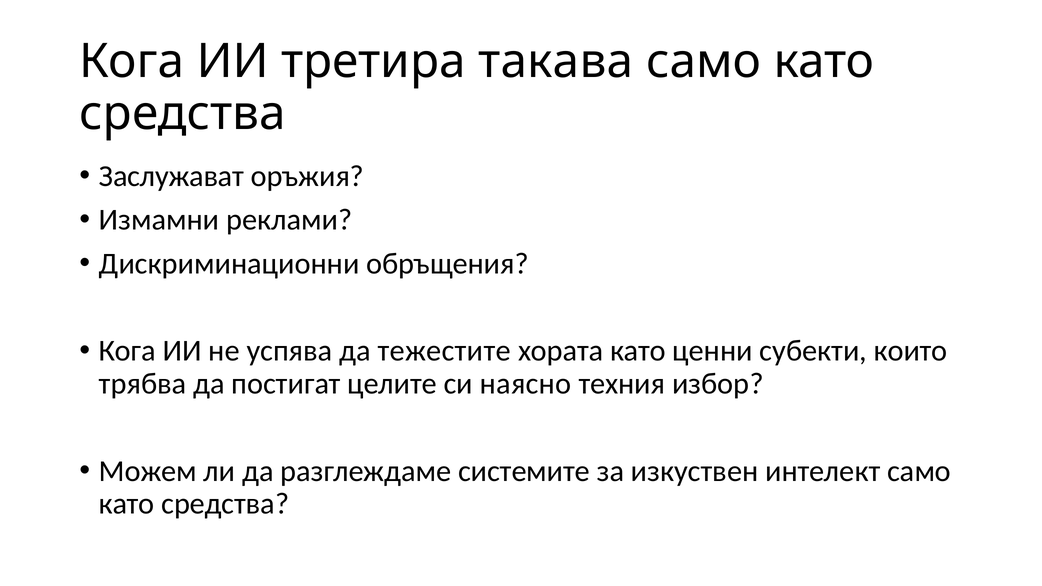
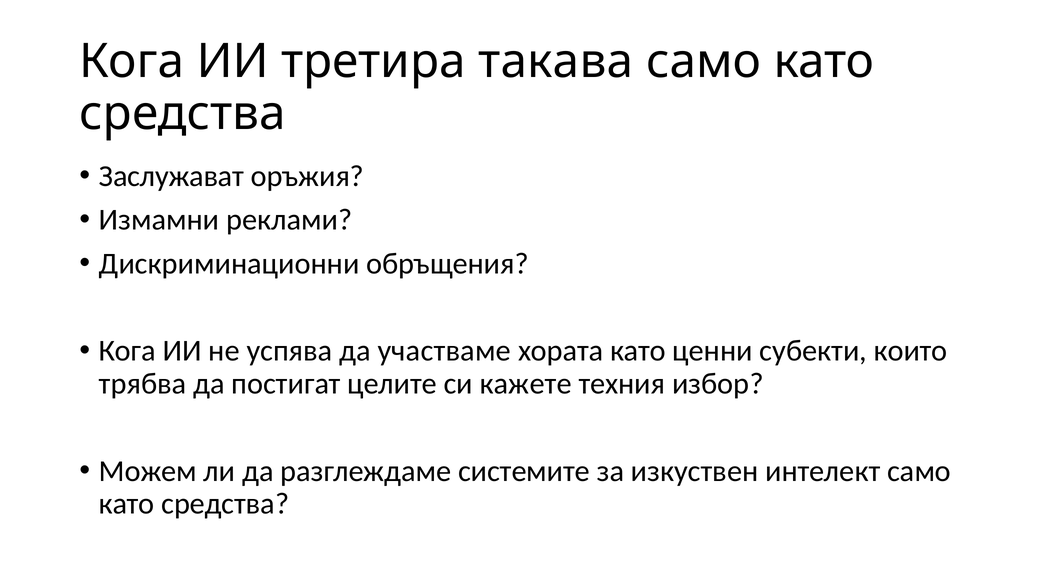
тежестите: тежестите -> участваме (444, 351)
наясно: наясно -> кажете (526, 384)
